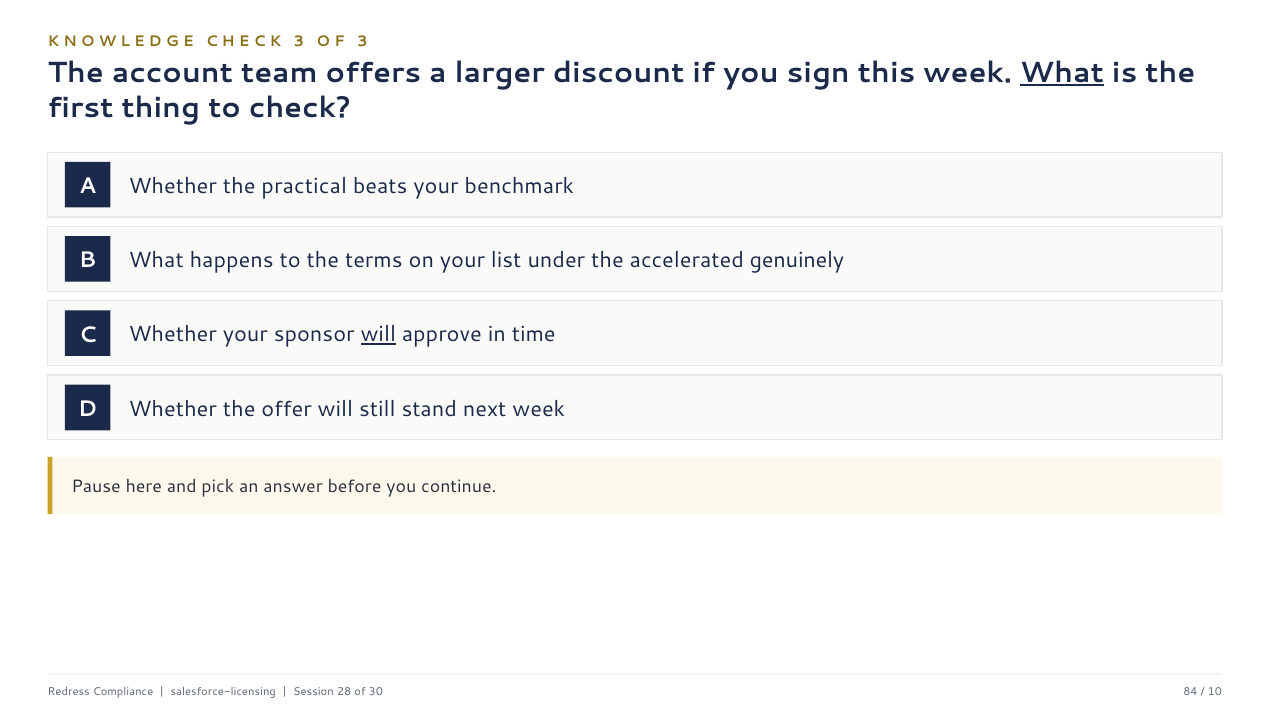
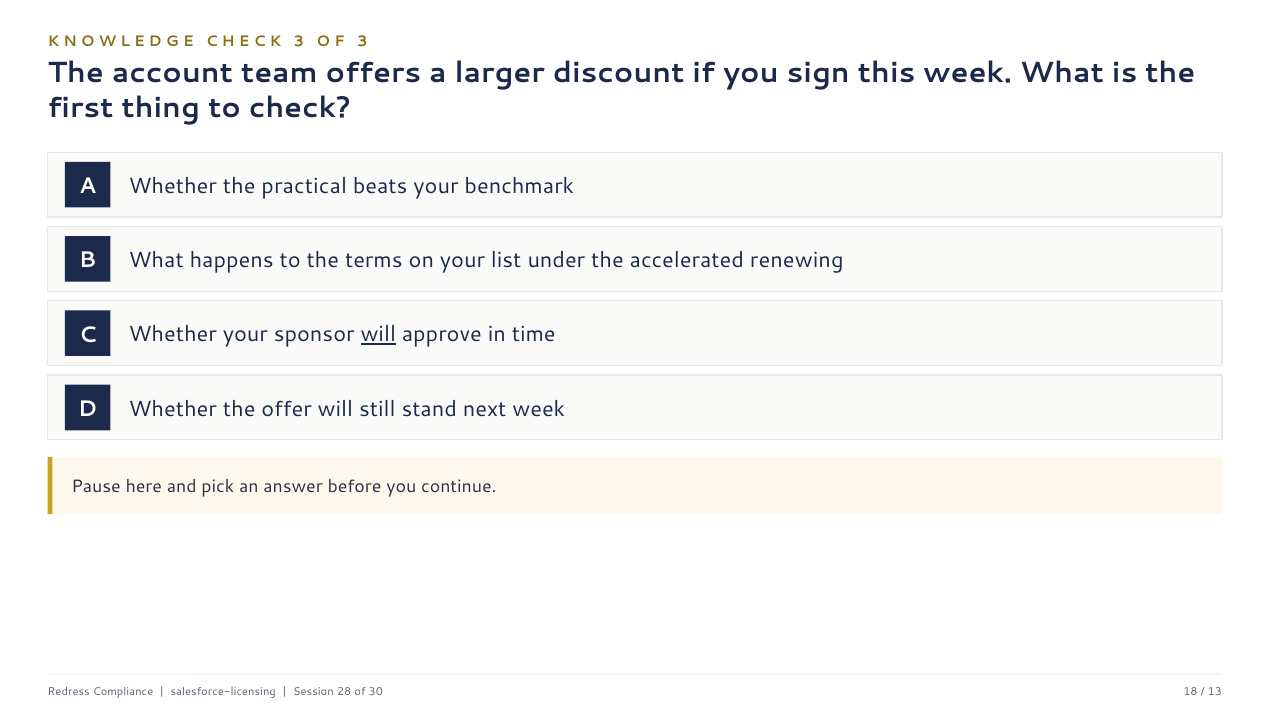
What underline: present -> none (1062, 73)
genuinely: genuinely -> renewing (797, 261)
84: 84 -> 18 (1190, 692)
10: 10 -> 13 (1215, 692)
